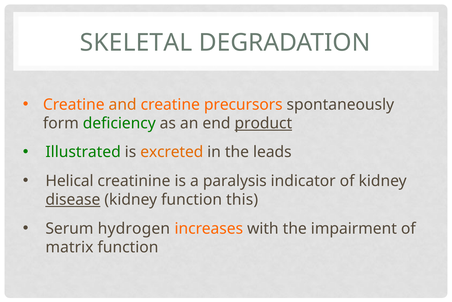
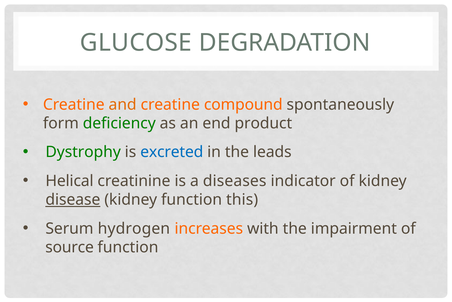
SKELETAL: SKELETAL -> GLUCOSE (136, 42)
precursors: precursors -> compound (243, 104)
product underline: present -> none (263, 123)
Illustrated: Illustrated -> Dystrophy (83, 152)
excreted colour: orange -> blue (172, 152)
paralysis: paralysis -> diseases (235, 181)
matrix: matrix -> source (70, 247)
